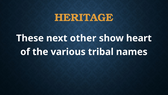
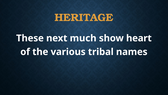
other: other -> much (83, 38)
